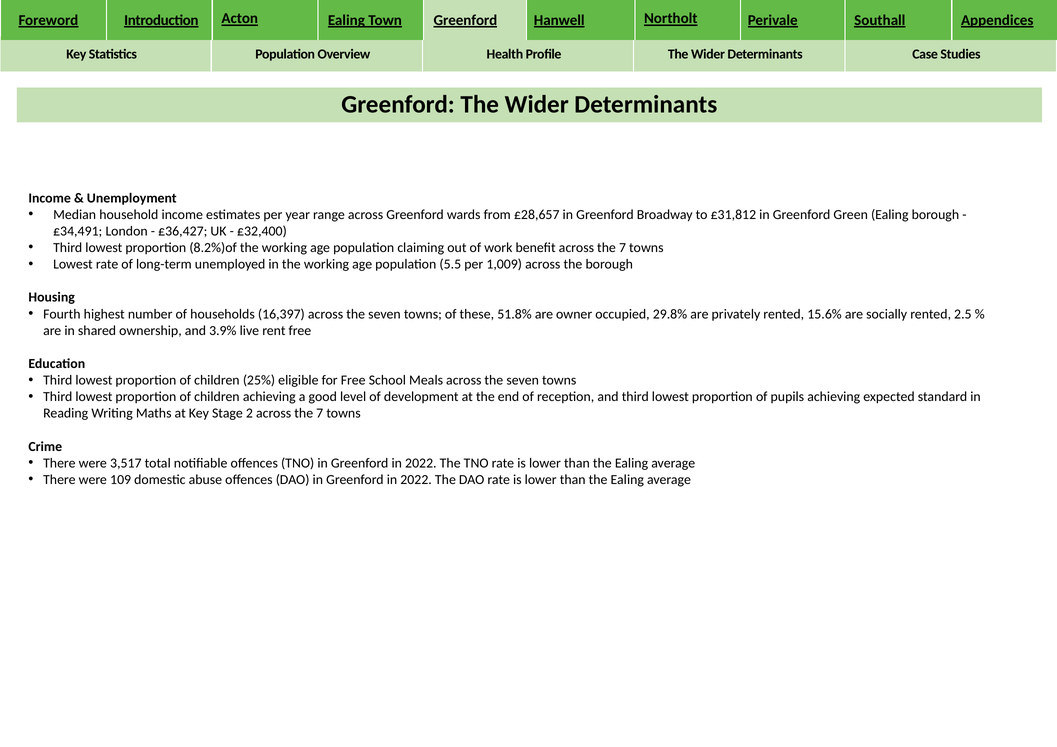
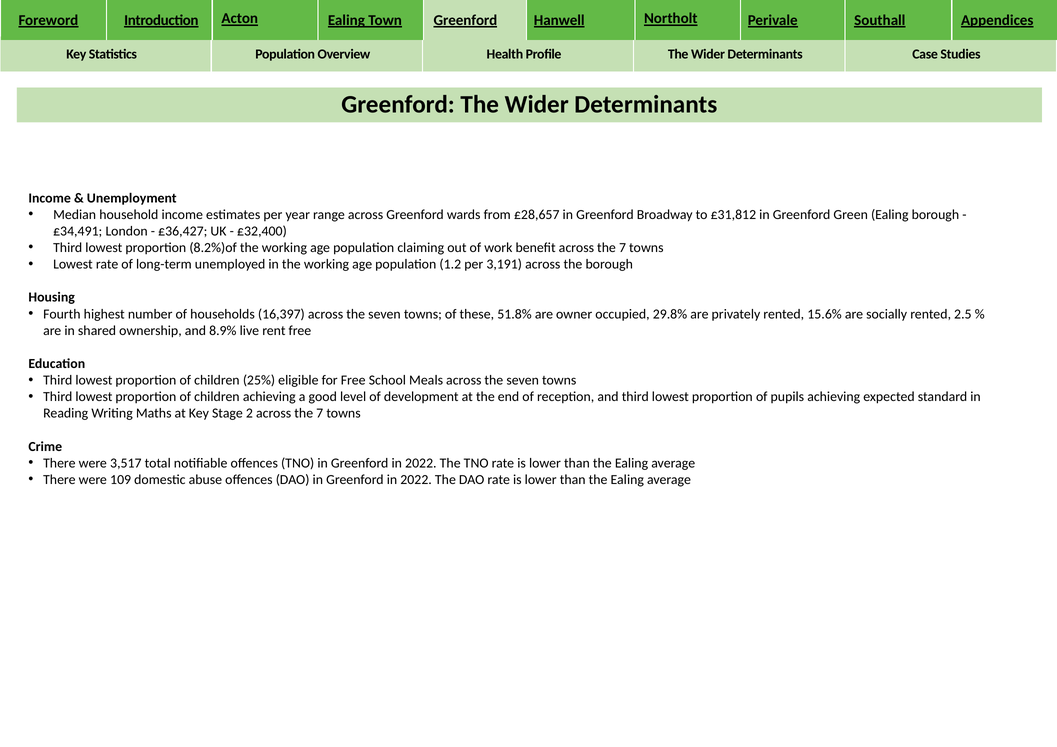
5.5: 5.5 -> 1.2 (450, 264)
1,009: 1,009 -> 3,191 (504, 264)
3.9%: 3.9% -> 8.9% (223, 331)
